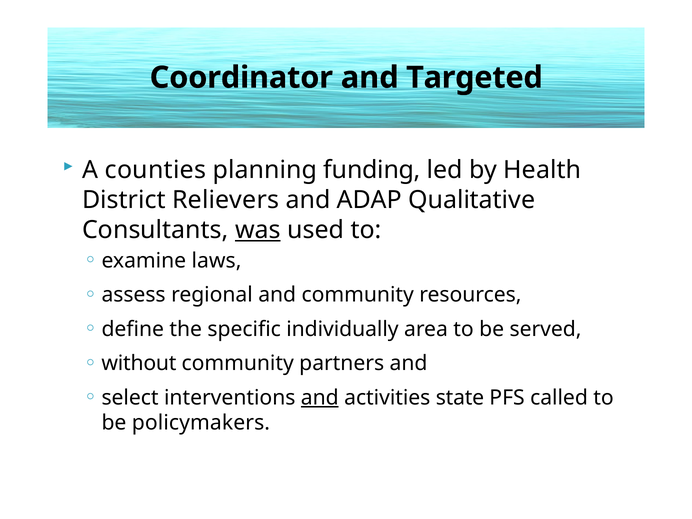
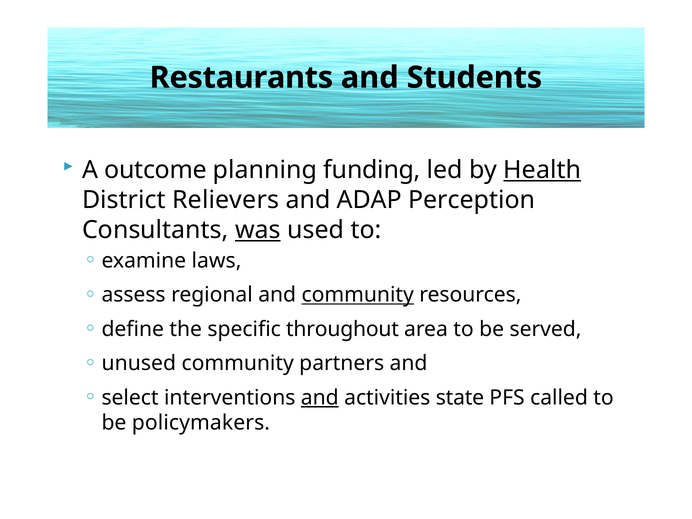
Coordinator: Coordinator -> Restaurants (241, 78)
Targeted: Targeted -> Students (474, 78)
counties: counties -> outcome (156, 170)
Health underline: none -> present (542, 170)
Qualitative: Qualitative -> Perception (472, 200)
community underline: none -> present (358, 295)
individually: individually -> throughout (343, 329)
without: without -> unused (139, 363)
